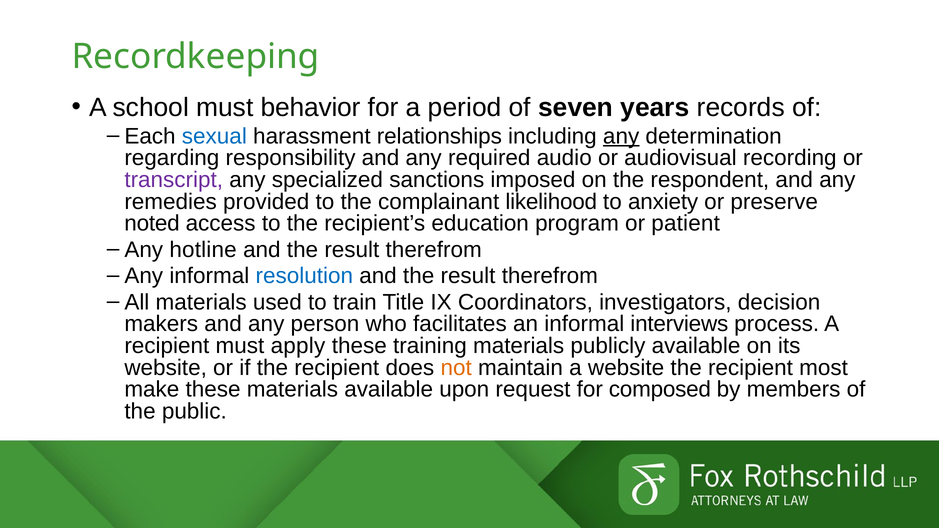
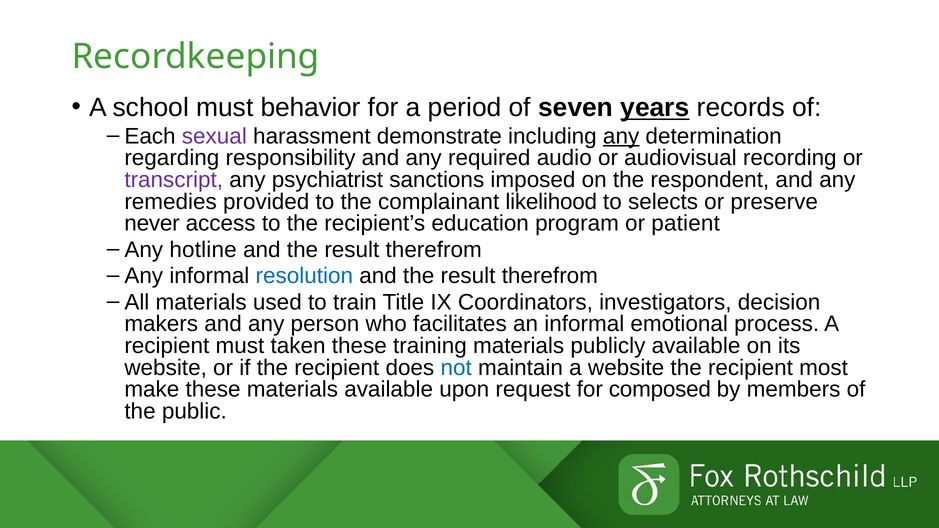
years underline: none -> present (655, 108)
sexual colour: blue -> purple (214, 136)
relationships: relationships -> demonstrate (439, 136)
specialized: specialized -> psychiatrist (327, 180)
anxiety: anxiety -> selects (663, 202)
noted: noted -> never (152, 224)
interviews: interviews -> emotional (679, 324)
apply: apply -> taken (298, 346)
not colour: orange -> blue (456, 368)
